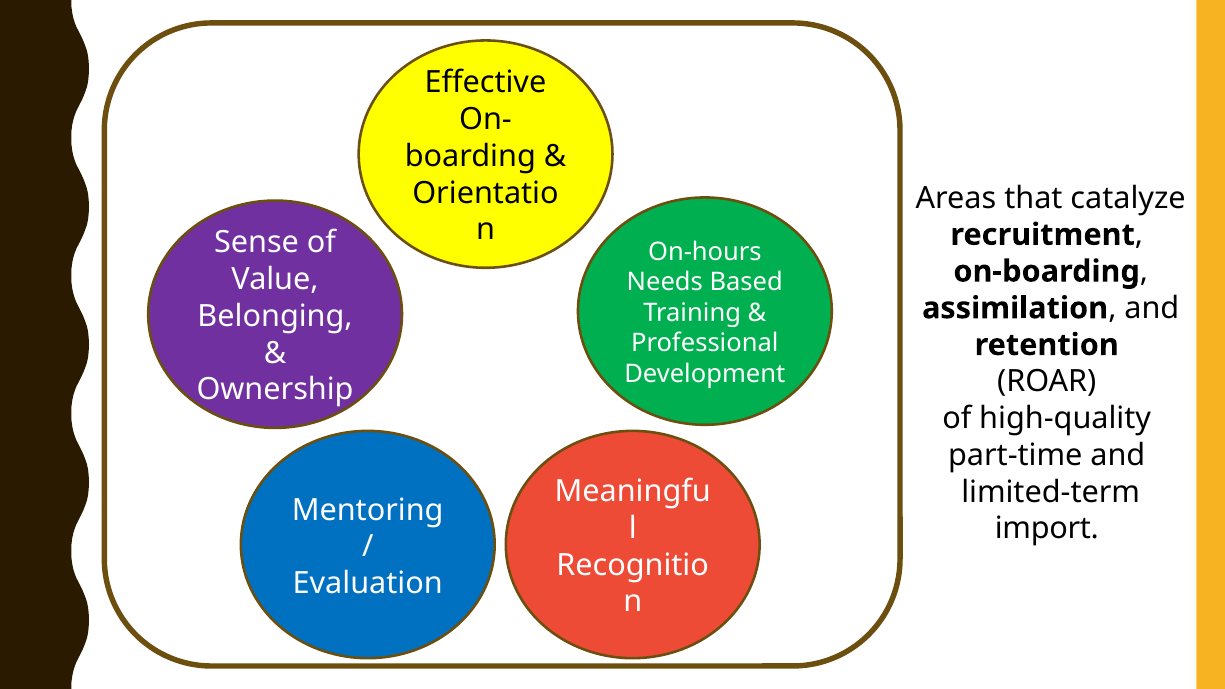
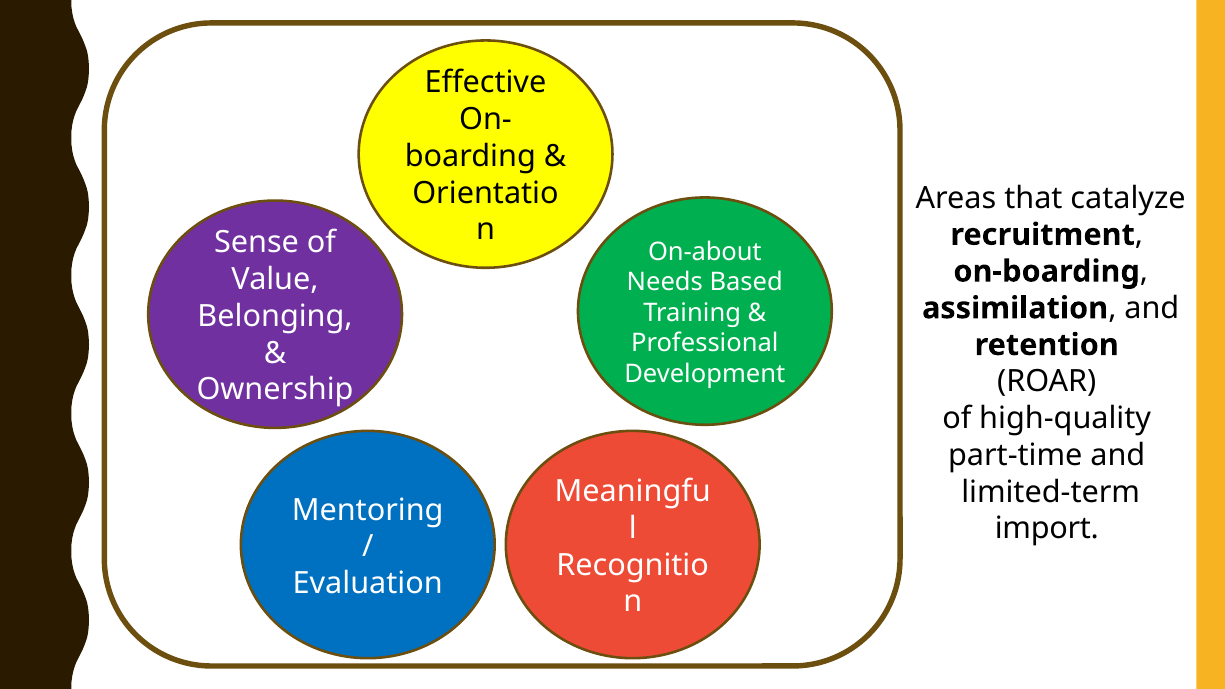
On-hours: On-hours -> On-about (705, 252)
